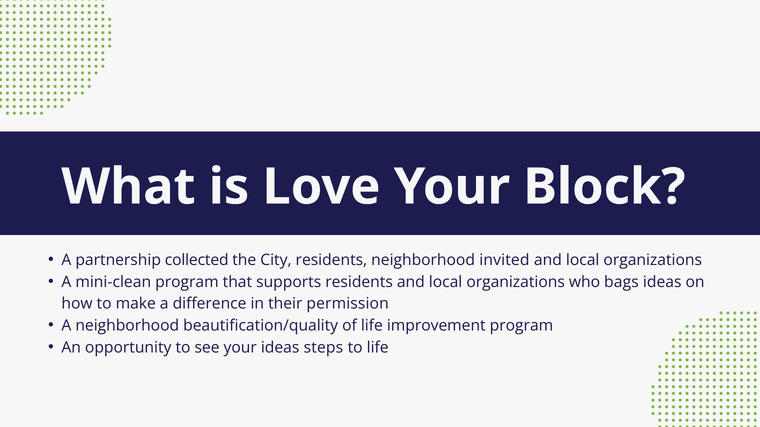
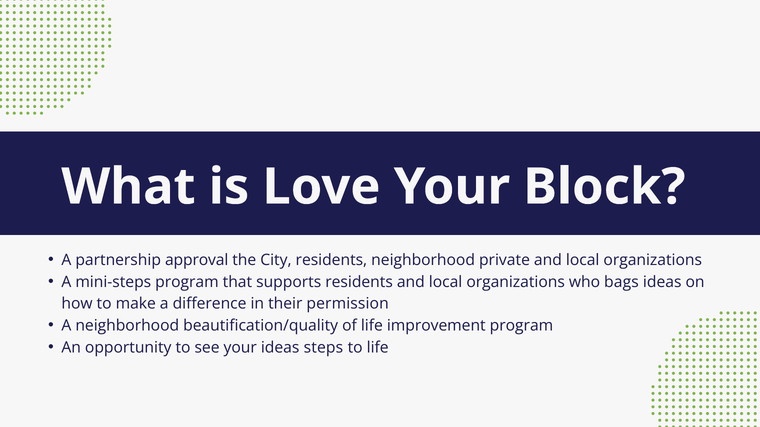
collected: collected -> approval (197, 260)
invited: invited -> private (504, 260)
mini-clean: mini-clean -> mini-steps (113, 282)
